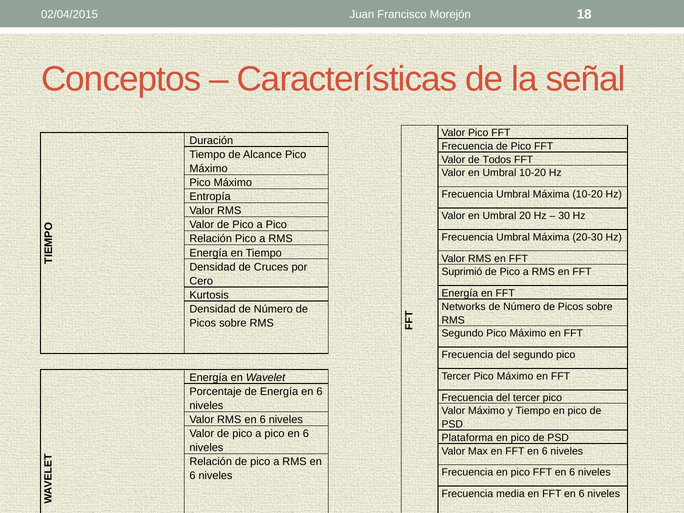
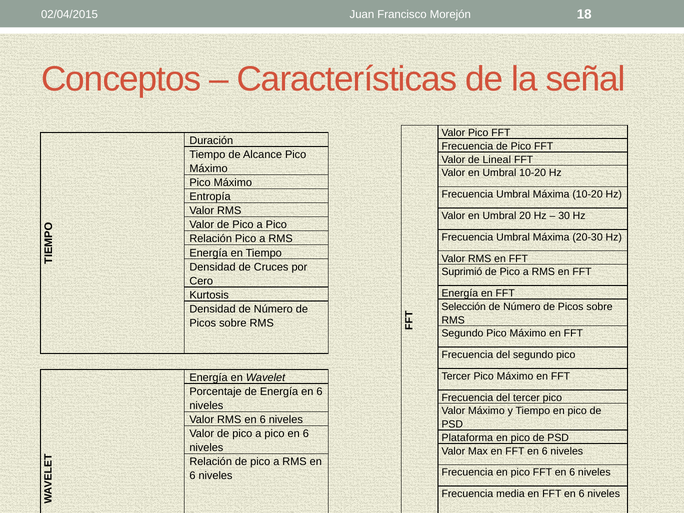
Todos: Todos -> Lineal (497, 160)
Networks: Networks -> Selección (464, 307)
